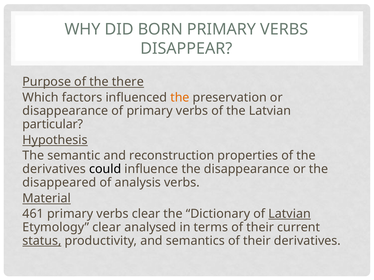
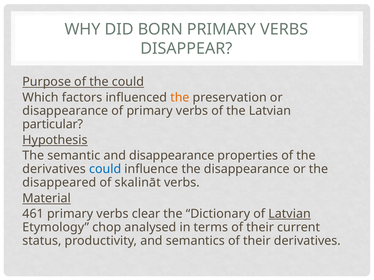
the there: there -> could (128, 82)
and reconstruction: reconstruction -> disappearance (172, 156)
could colour: black -> blue (105, 169)
analysis: analysis -> skalināt (138, 183)
Etymology clear: clear -> chop (107, 228)
status underline: present -> none (42, 241)
